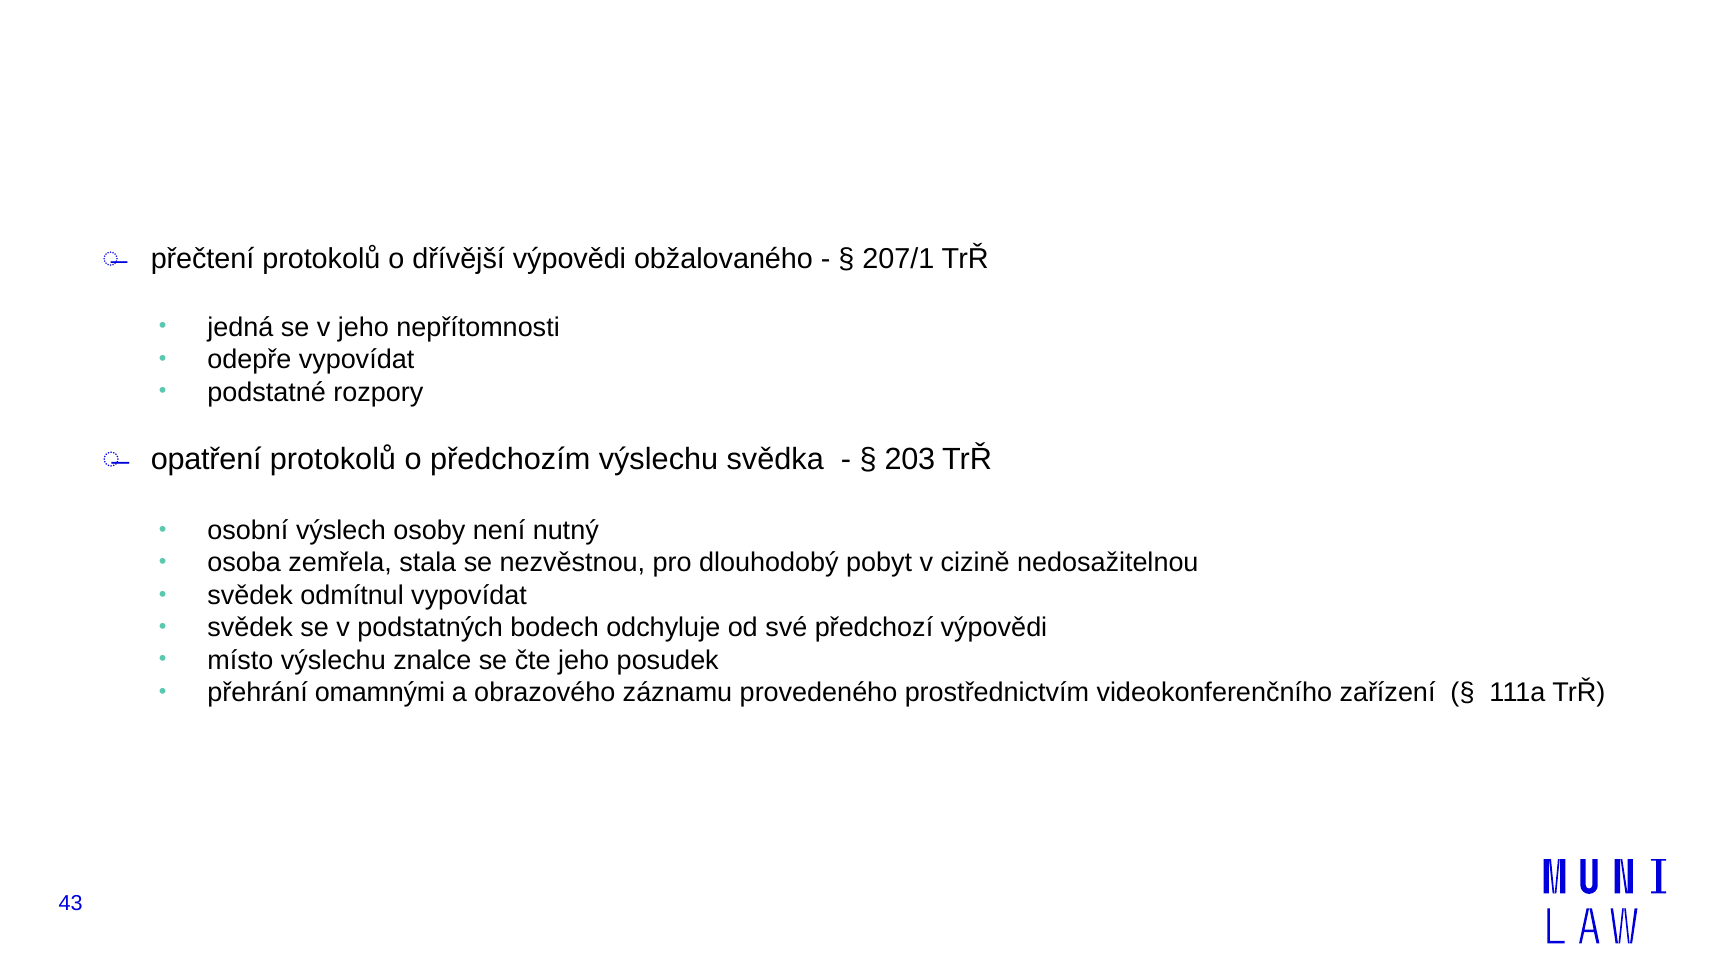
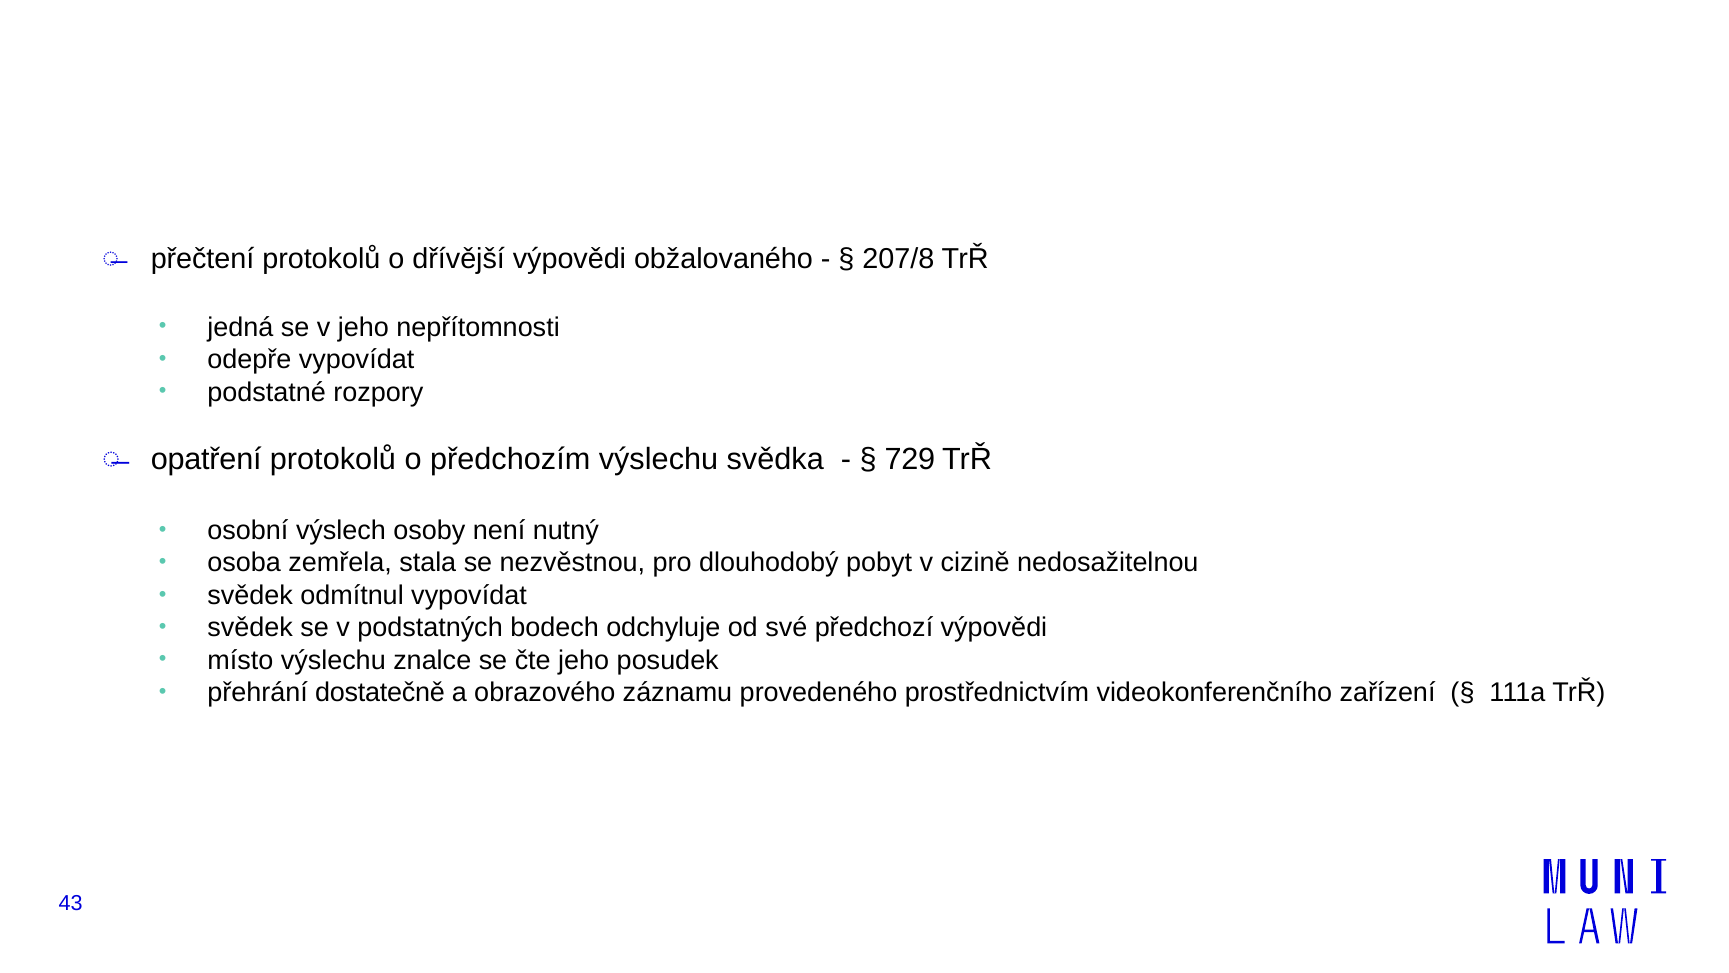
207/1: 207/1 -> 207/8 (898, 259)
203: 203 -> 729 (910, 459)
omamnými: omamnými -> dostatečně (380, 692)
